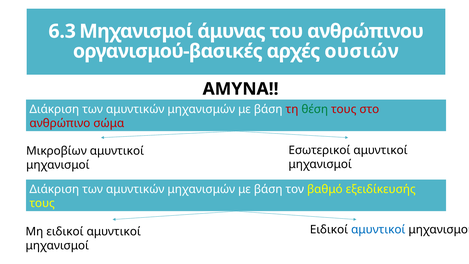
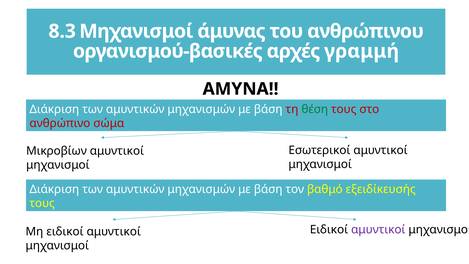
6.3: 6.3 -> 8.3 (62, 31)
ουσιών: ουσιών -> γραμμή (362, 51)
αμυντικοί colour: blue -> purple (378, 230)
